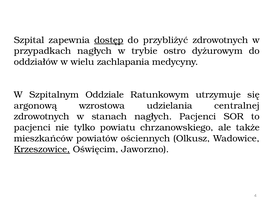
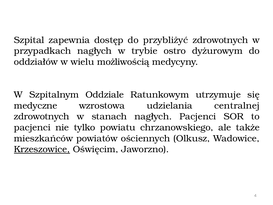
dostęp underline: present -> none (109, 40)
zachlapania: zachlapania -> możliwością (123, 62)
argonową: argonową -> medyczne (36, 106)
